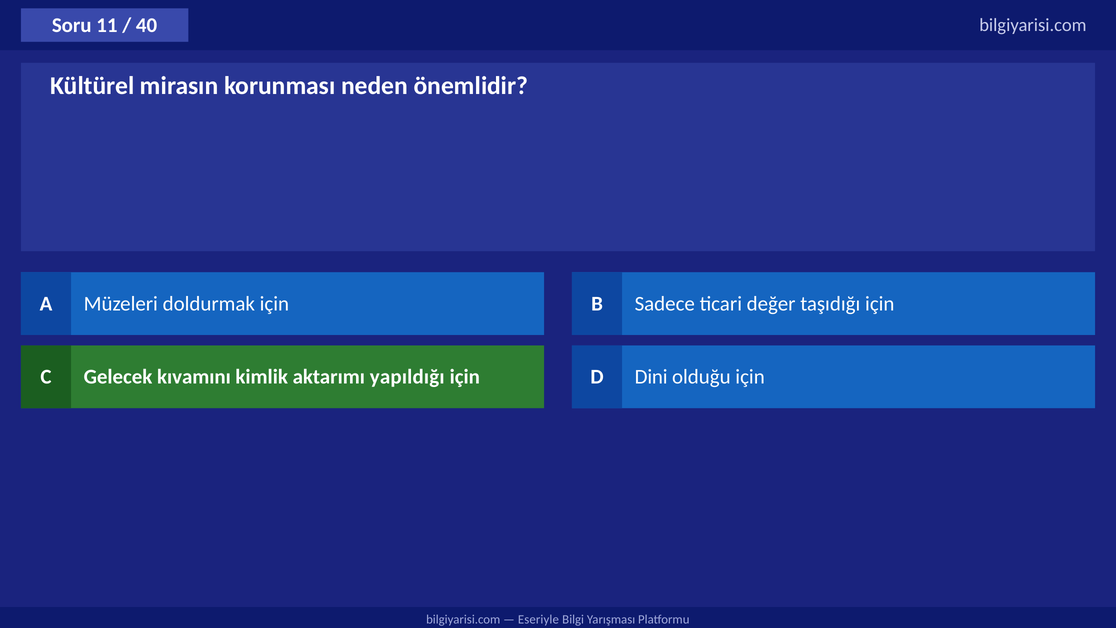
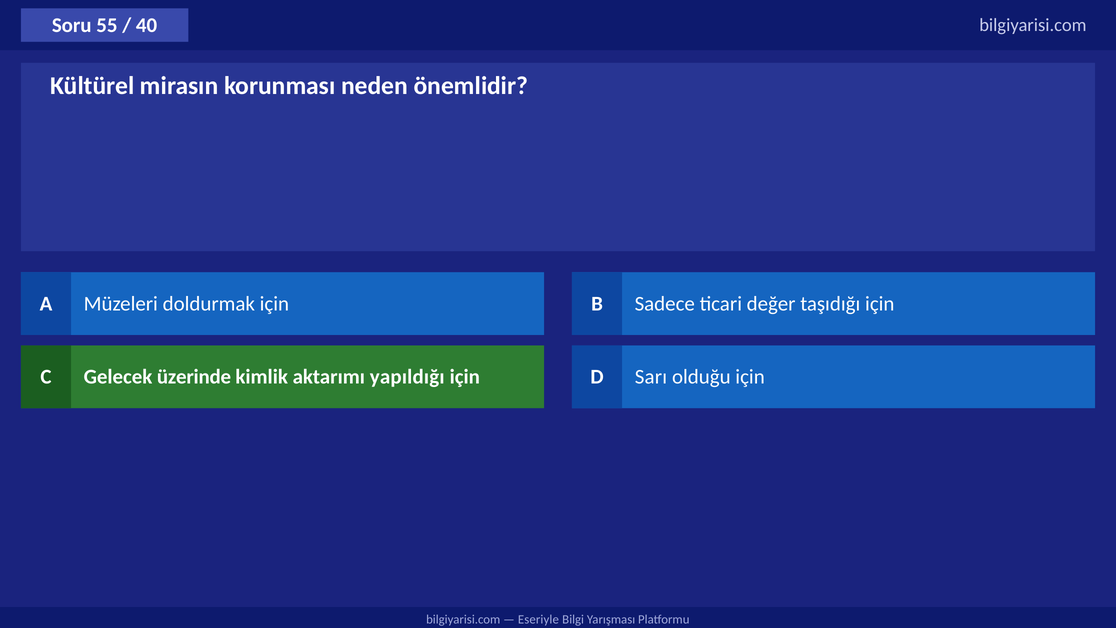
11: 11 -> 55 (107, 26)
kıvamını: kıvamını -> üzerinde (194, 377)
Dini: Dini -> Sarı (651, 377)
